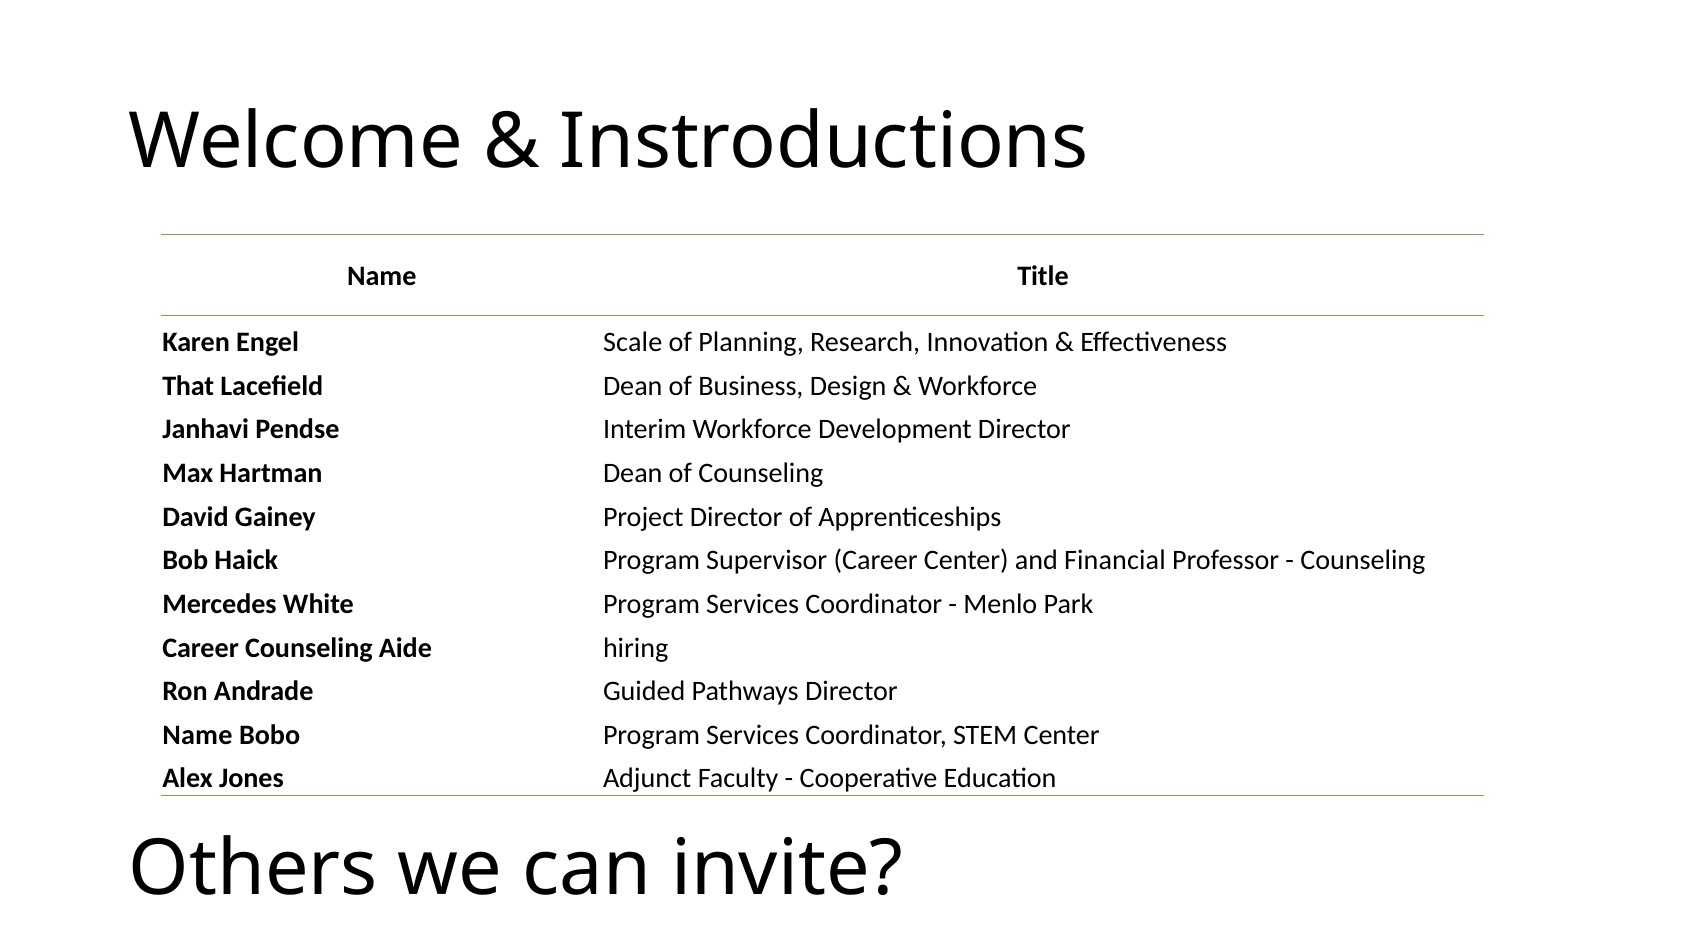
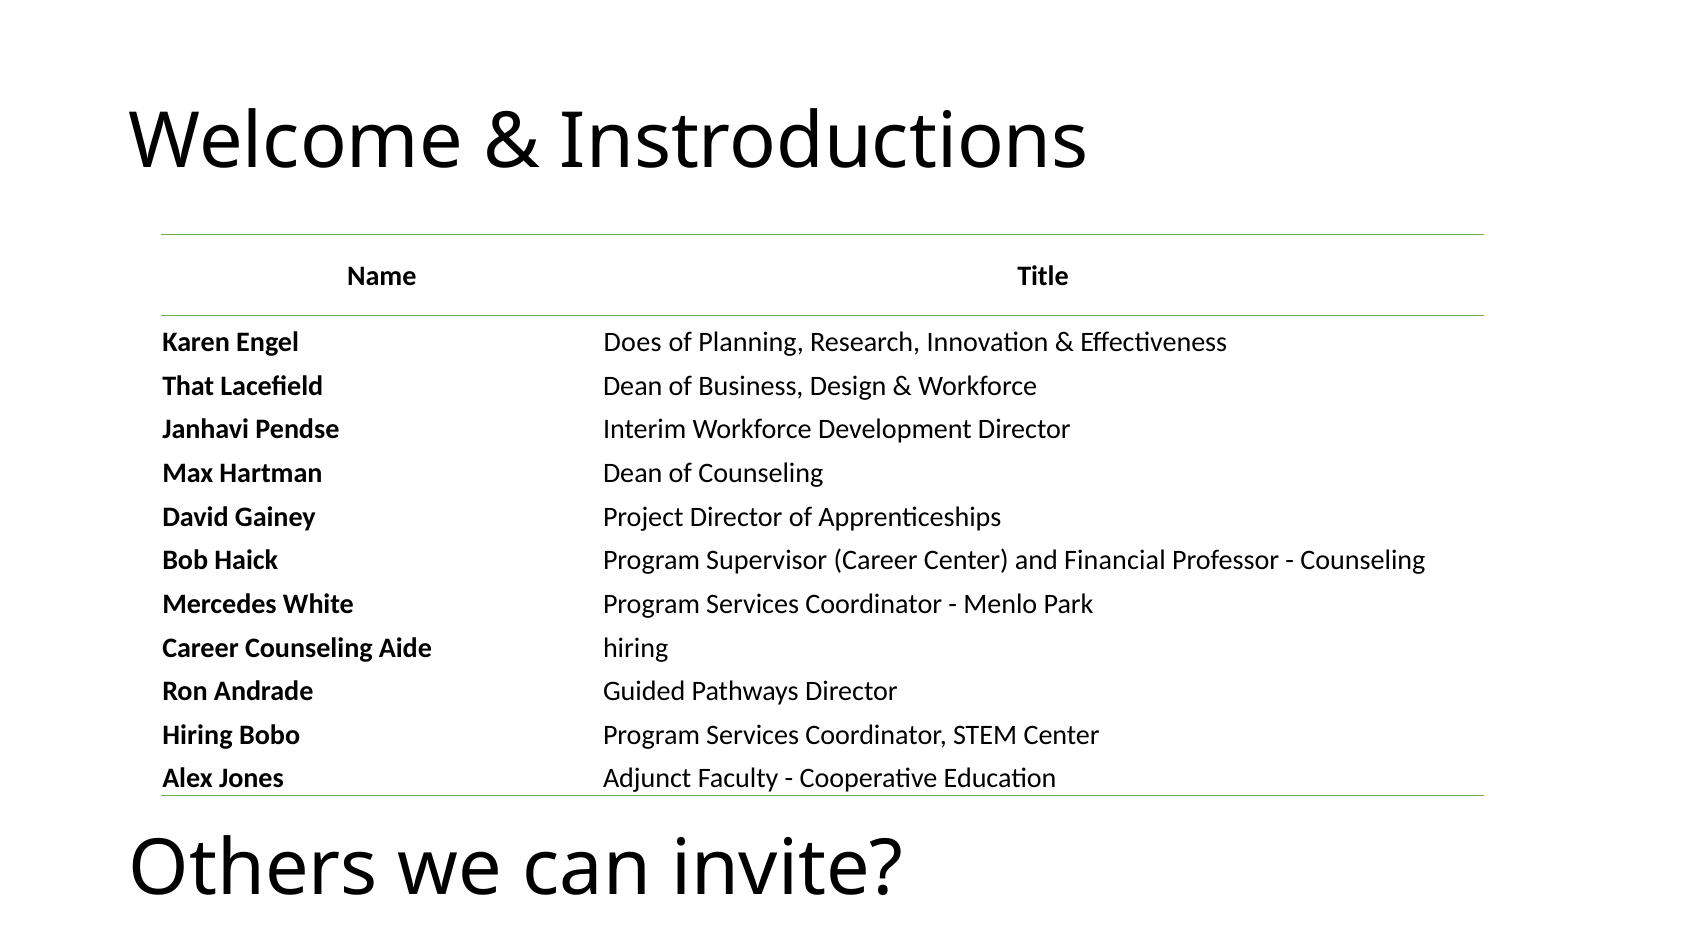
Scale: Scale -> Does (633, 342)
Name: Name -> Hiring (197, 735)
